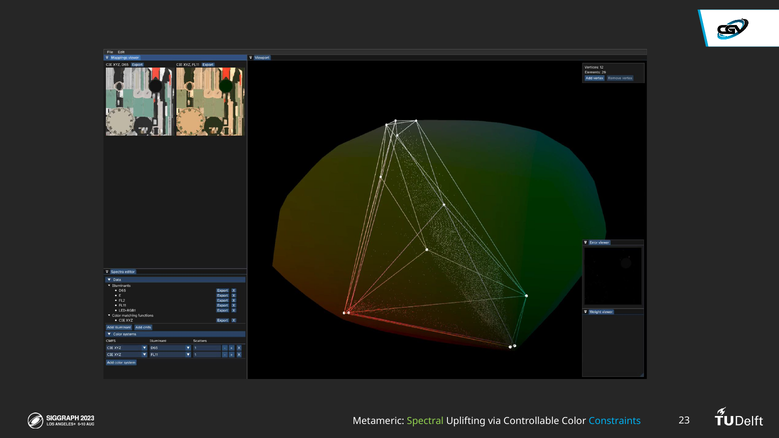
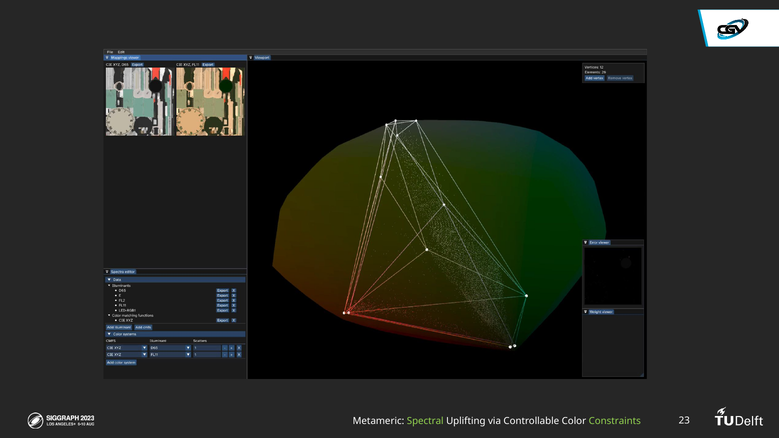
Constraints colour: light blue -> light green (615, 421)
